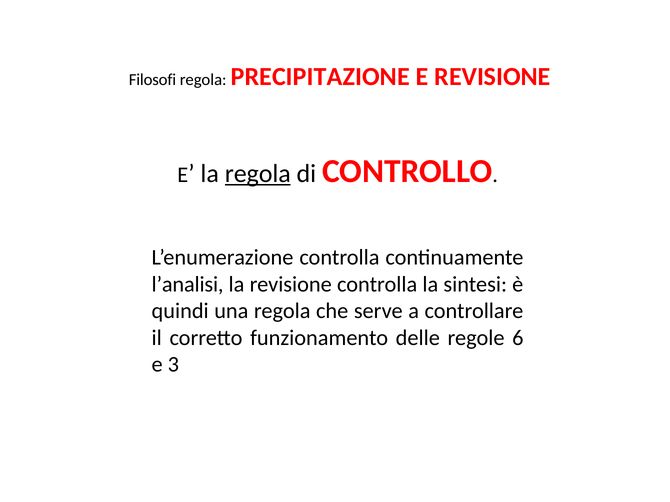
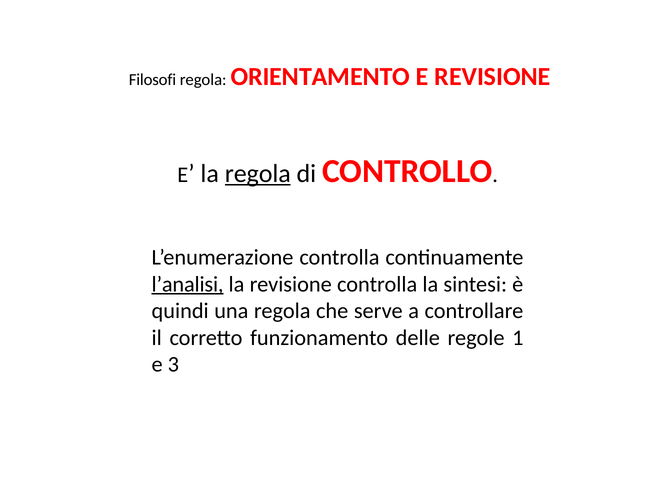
PRECIPITAZIONE: PRECIPITAZIONE -> ORIENTAMENTO (320, 77)
l’analisi underline: none -> present (188, 285)
6: 6 -> 1 (518, 338)
